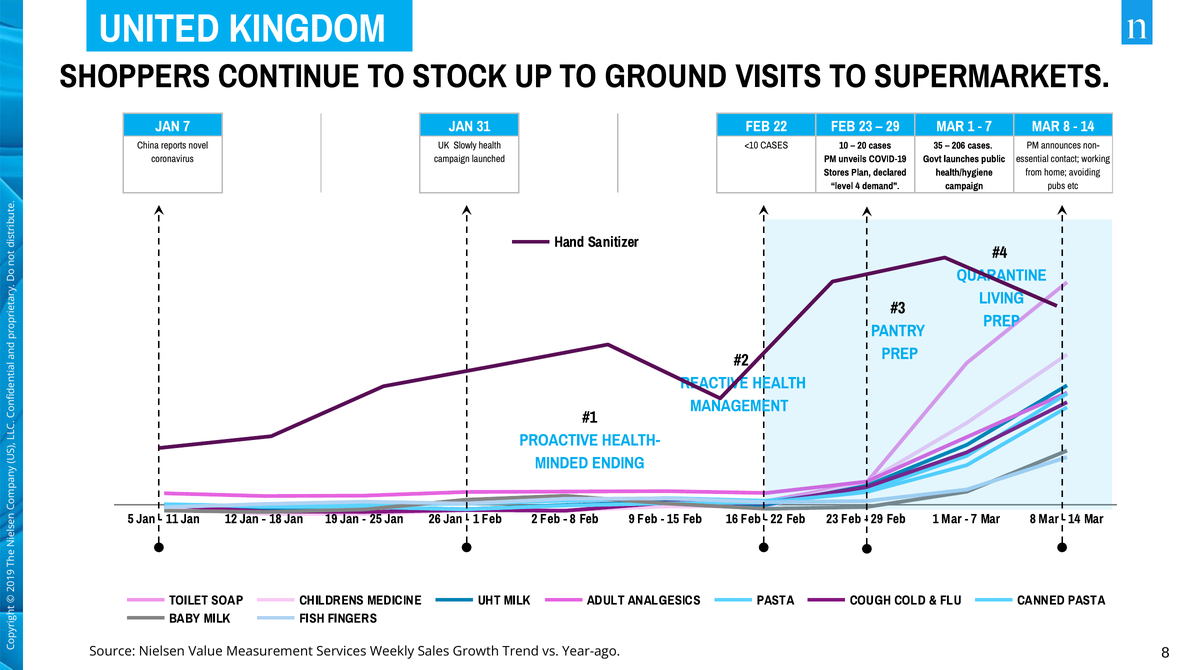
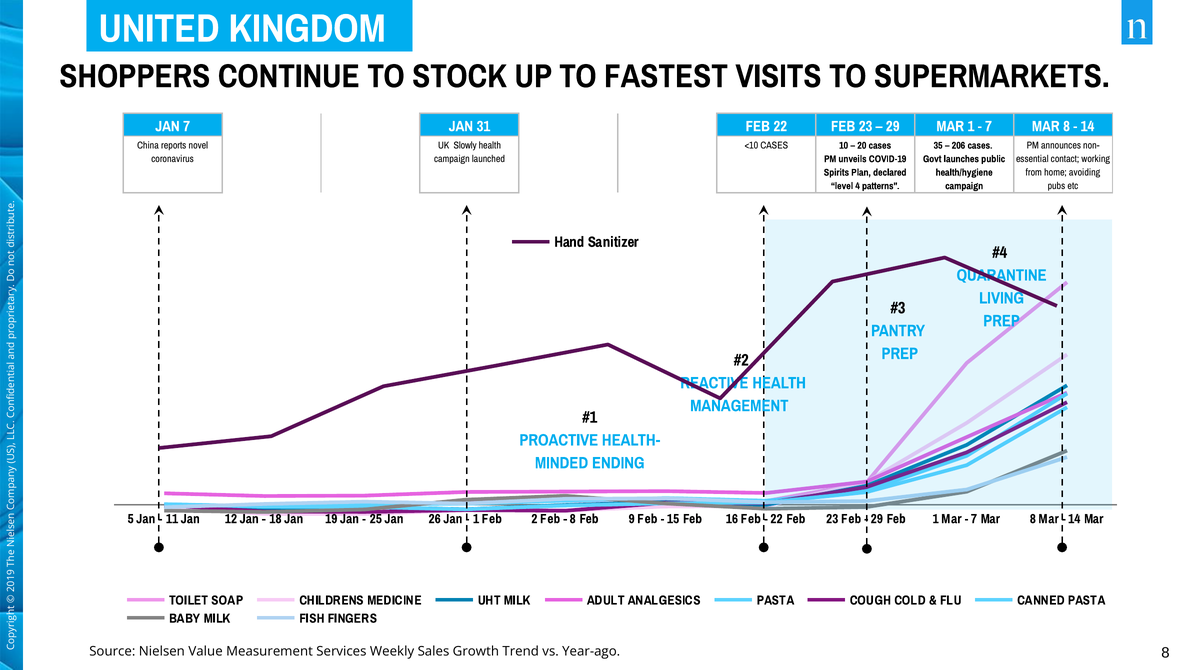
GROUND: GROUND -> FASTEST (666, 76)
Stores: Stores -> Spirits (836, 172)
demand: demand -> patterns (881, 186)
